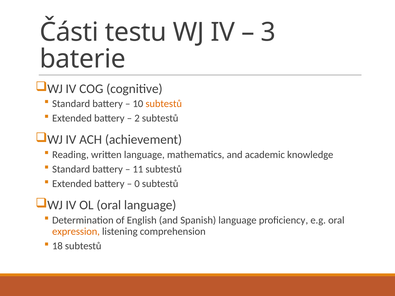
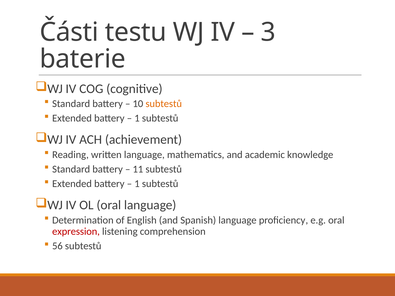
2: 2 -> 1 (137, 118)
0: 0 -> 1 (137, 184)
expression colour: orange -> red (76, 232)
18: 18 -> 56 (57, 246)
